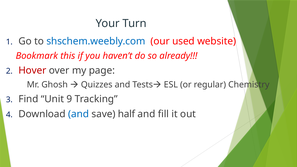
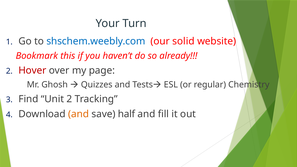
used: used -> solid (183, 41)
Unit 9: 9 -> 2 (69, 99)
and colour: blue -> orange (79, 114)
